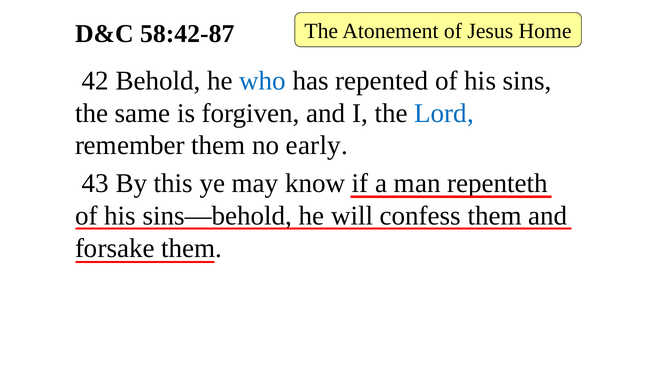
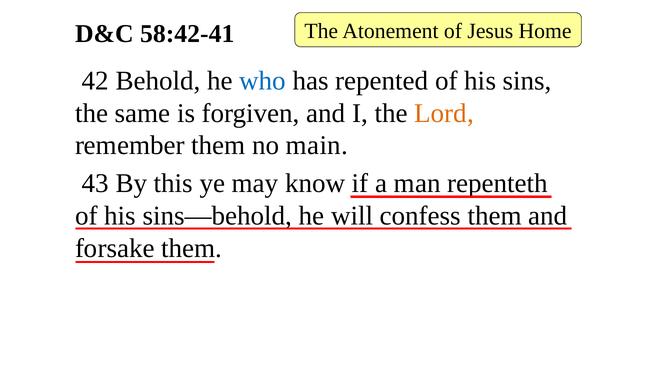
58:42-87: 58:42-87 -> 58:42-41 (187, 34)
Lord colour: blue -> orange (444, 113)
early: early -> main (317, 146)
